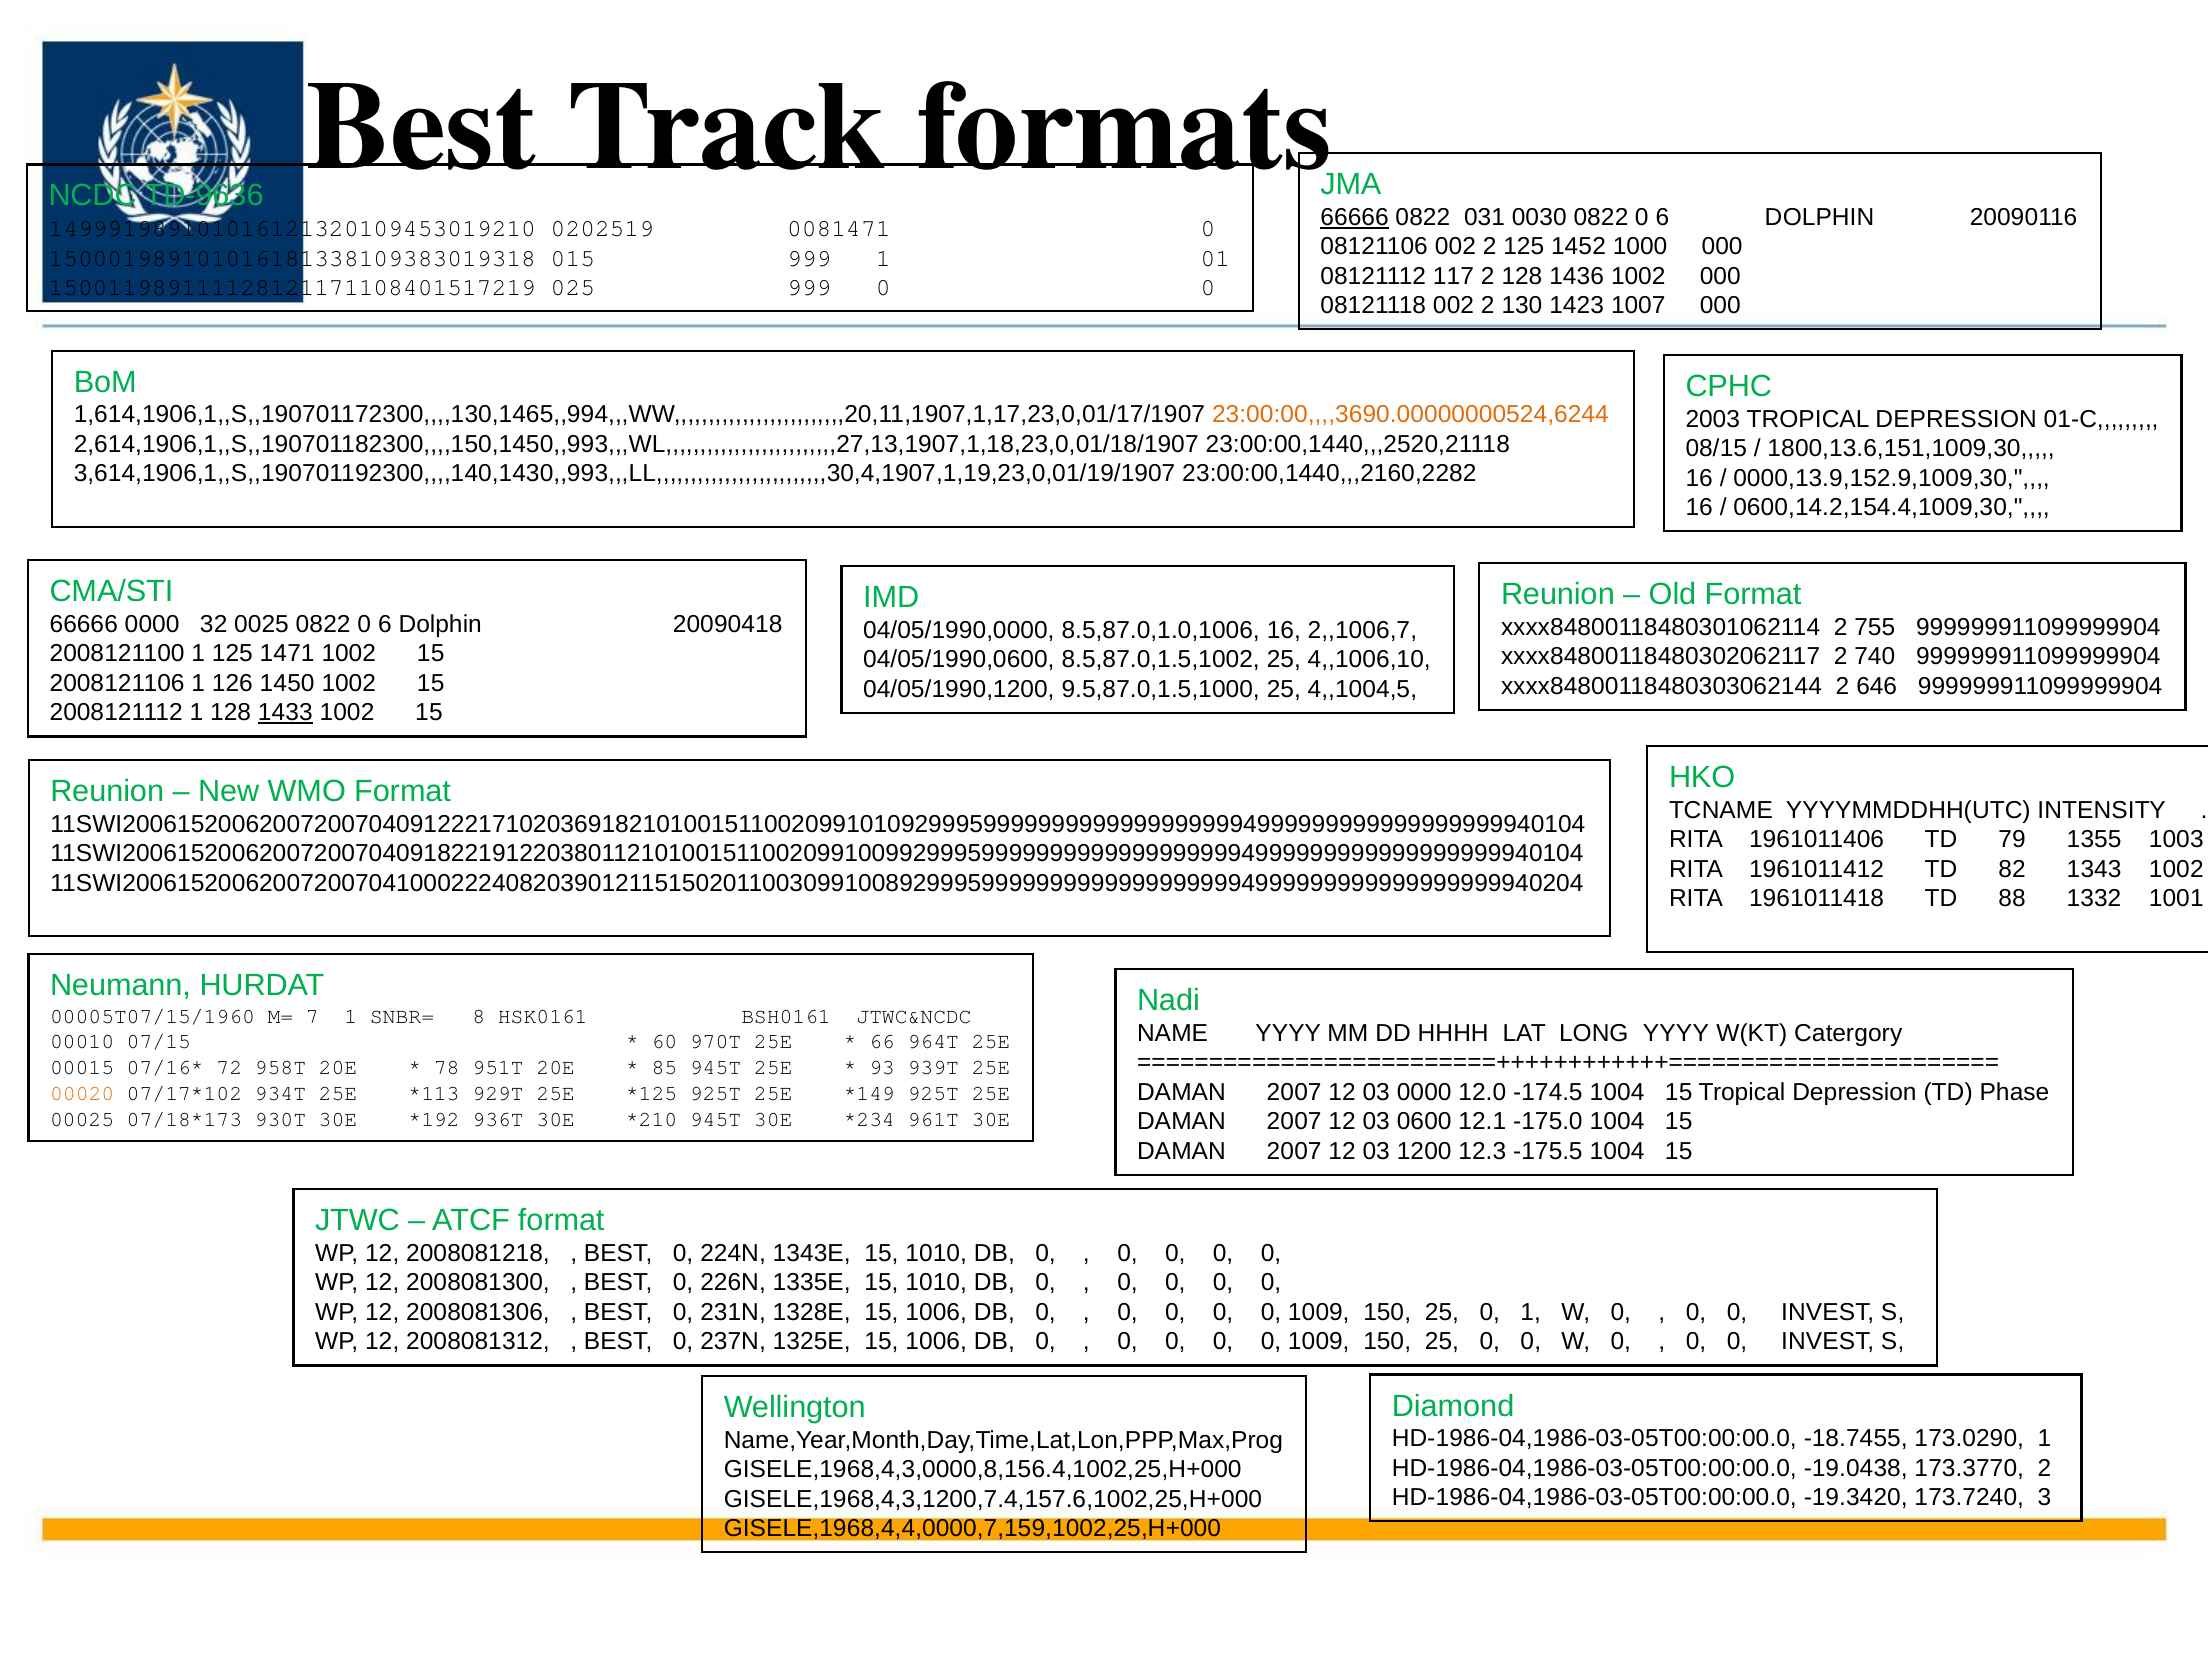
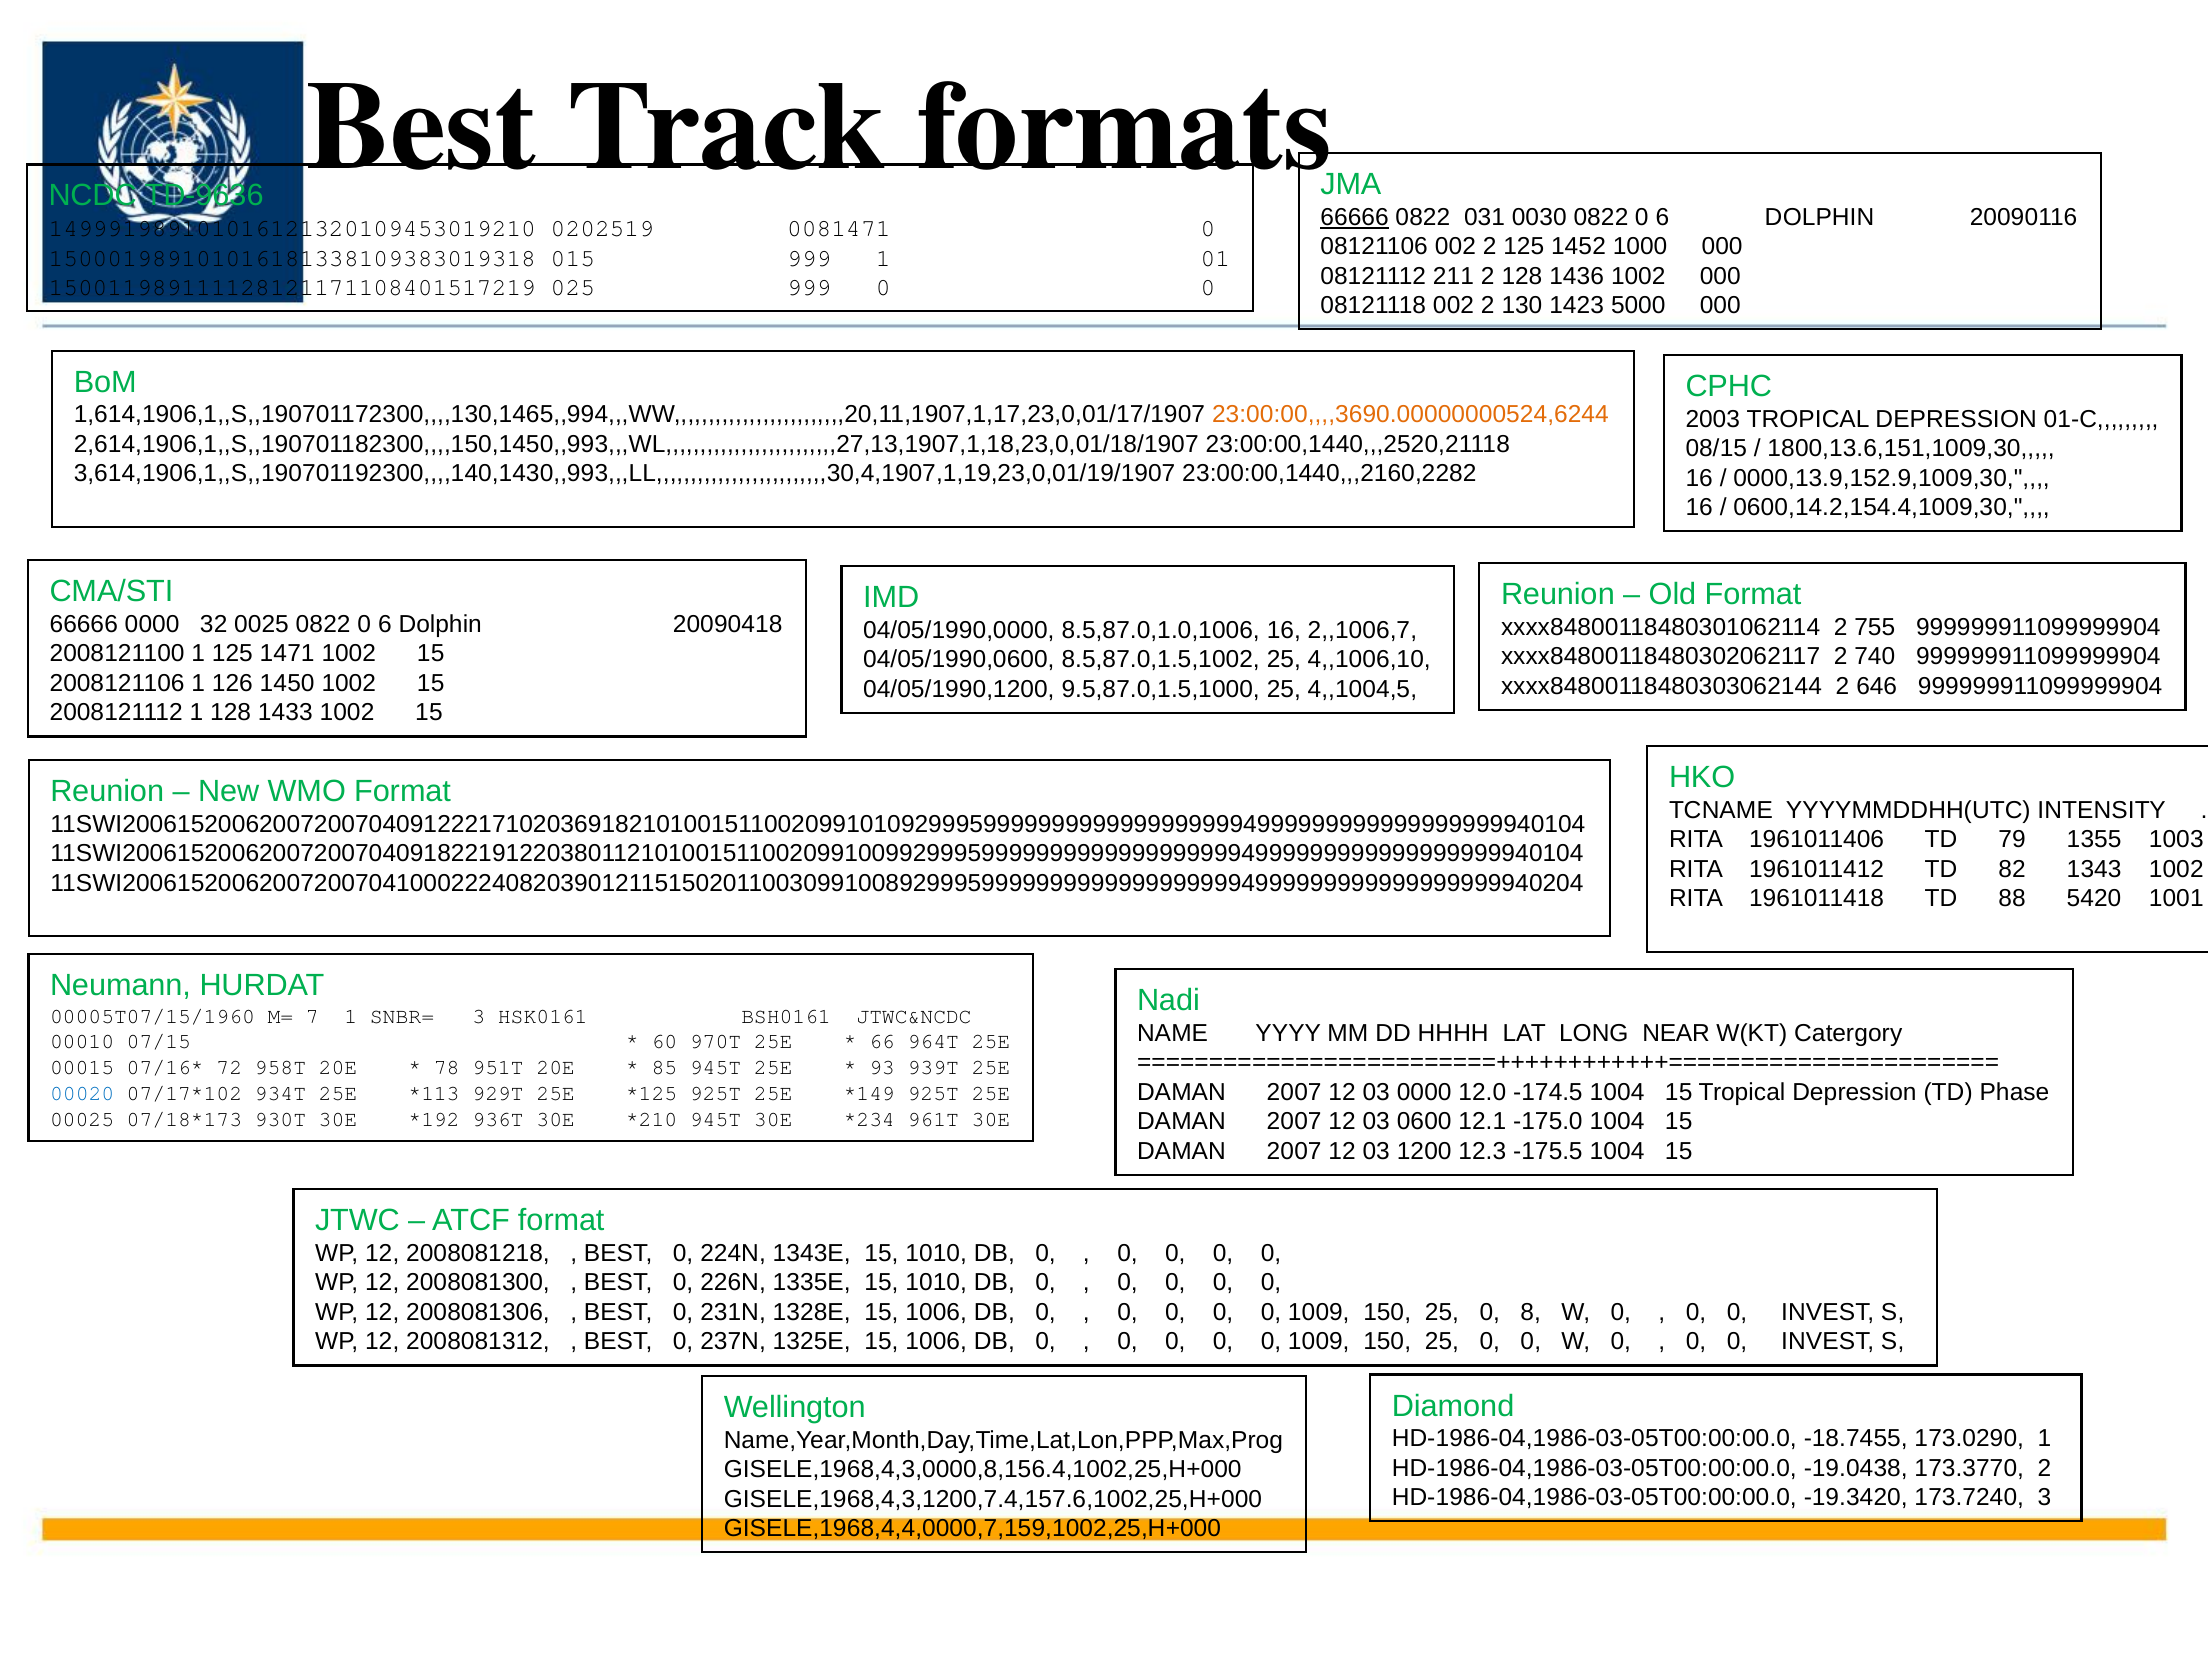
117: 117 -> 211 (1453, 276)
1007: 1007 -> 5000 (1638, 306)
1433 underline: present -> none (285, 713)
1332: 1332 -> 5420 (2094, 899)
SNBR= 8: 8 -> 3 (479, 1016)
LONG YYYY: YYYY -> NEAR (1676, 1033)
00020 colour: orange -> blue (82, 1093)
0 1: 1 -> 8 (1531, 1312)
